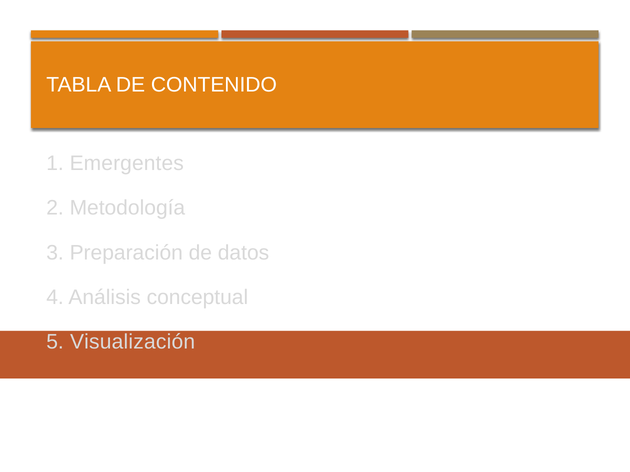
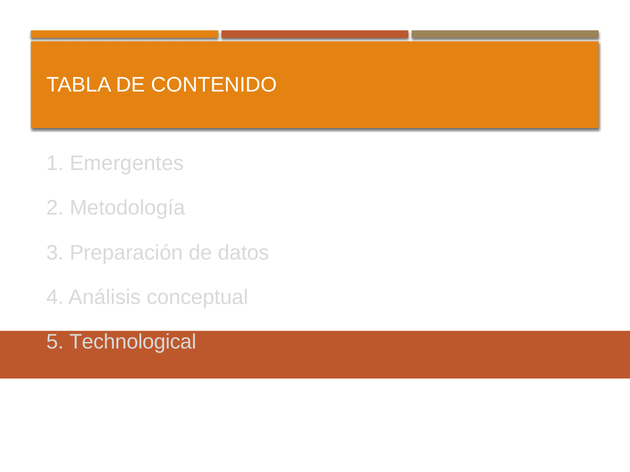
Visualización: Visualización -> Technological (133, 342)
